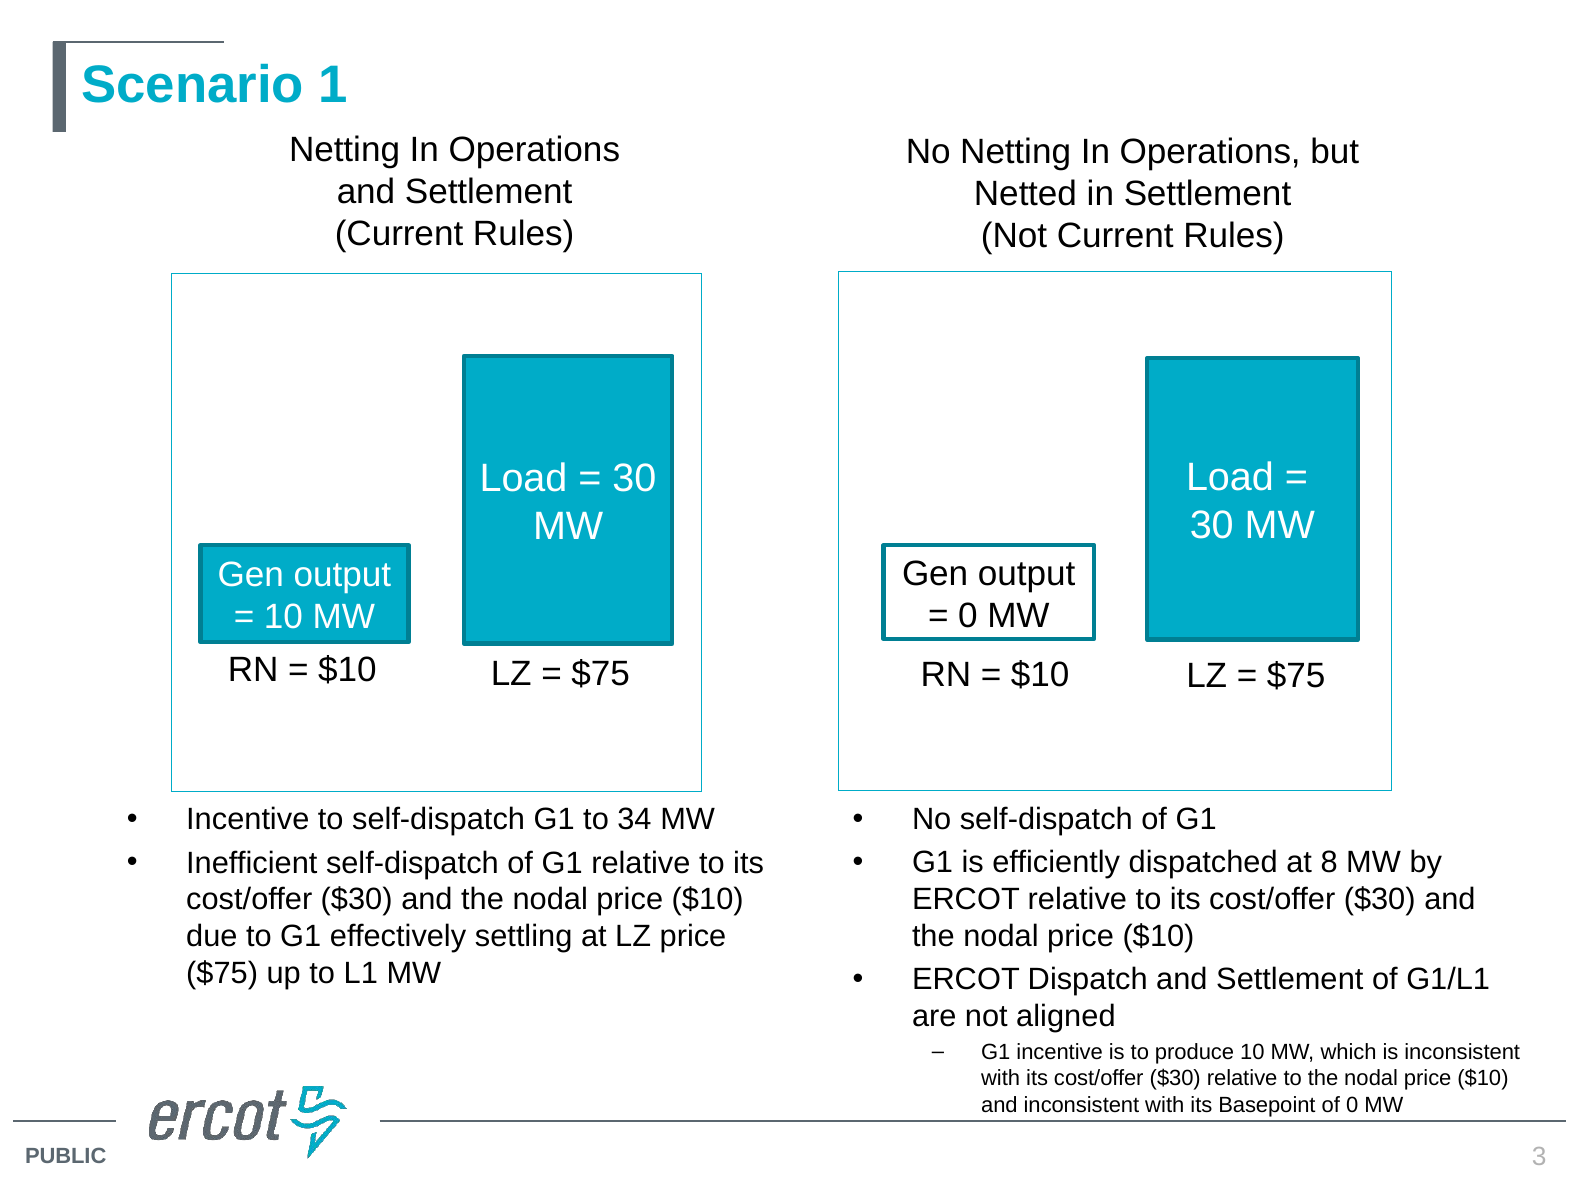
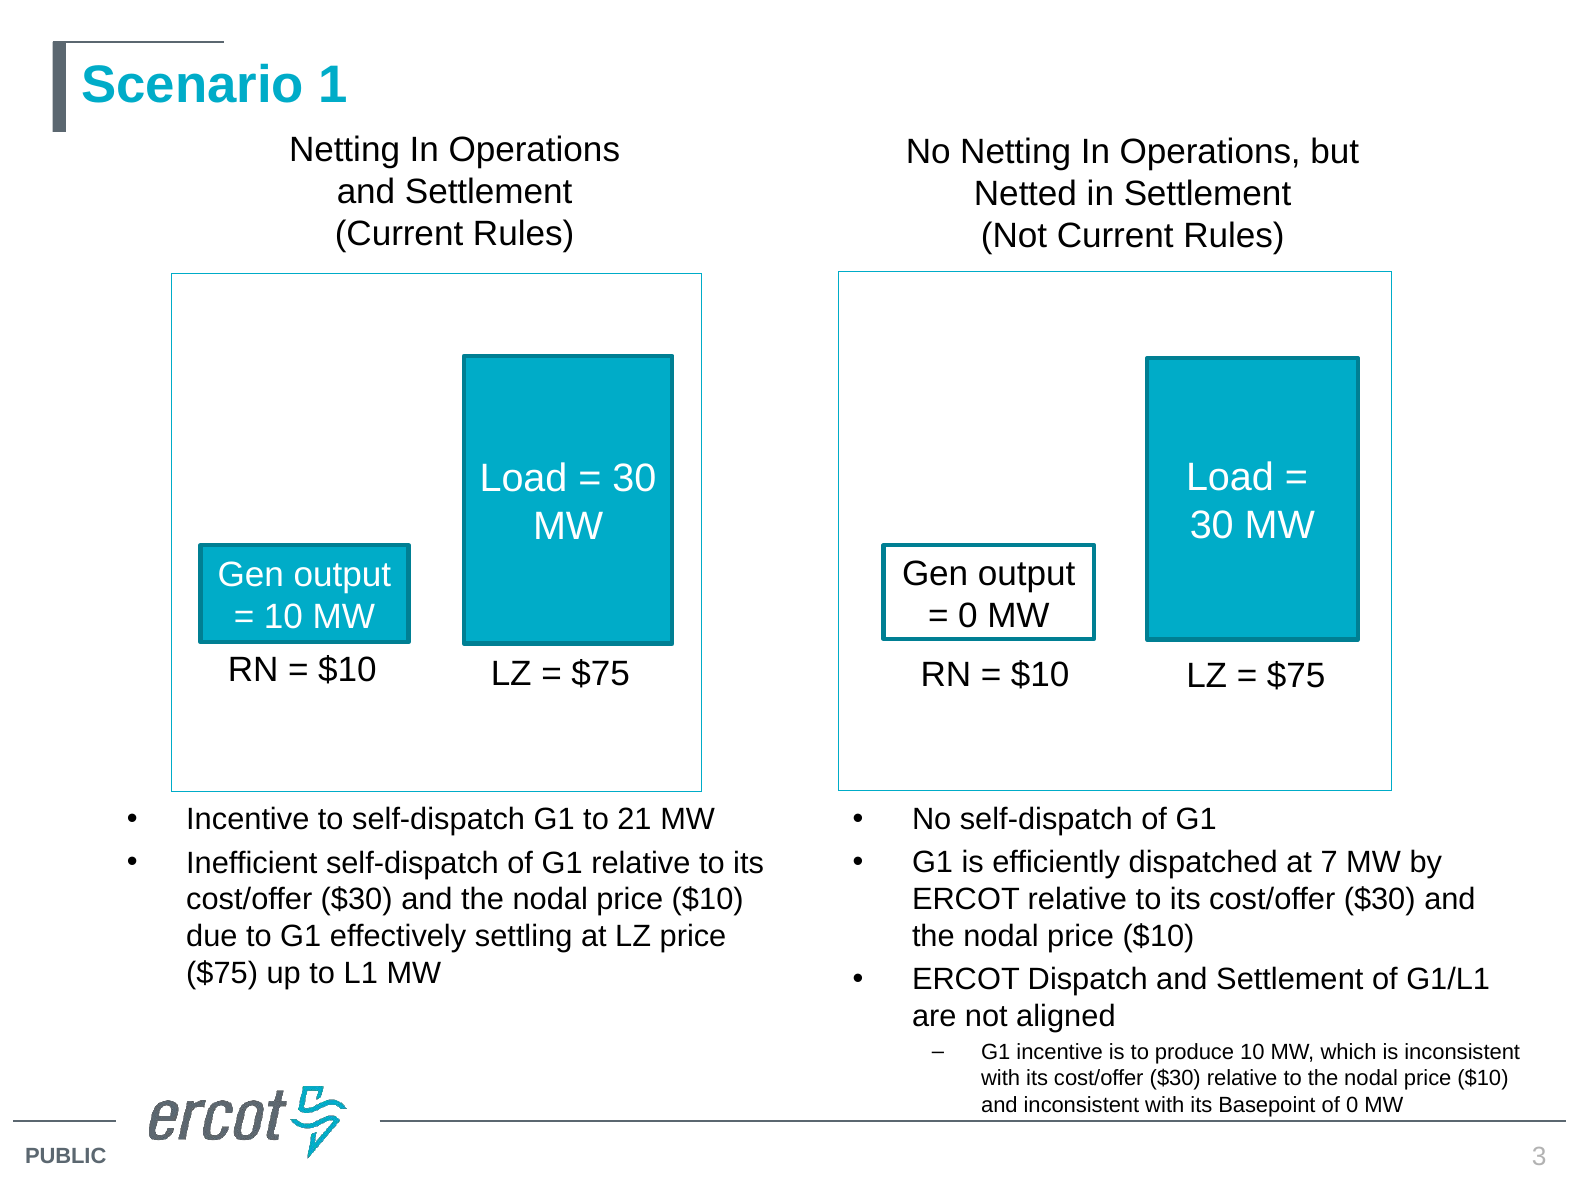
34: 34 -> 21 (634, 819)
8: 8 -> 7 (1329, 862)
